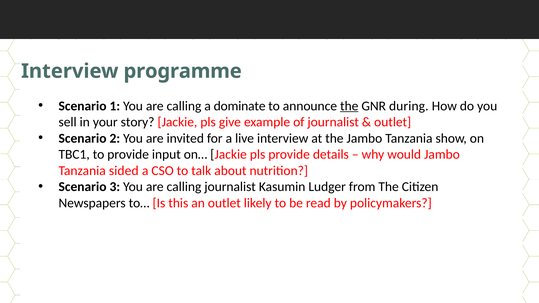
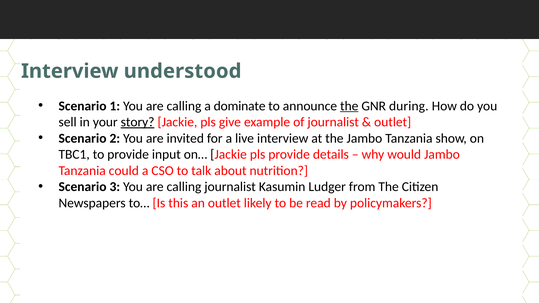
programme: programme -> understood (183, 71)
story underline: none -> present (138, 122)
sided: sided -> could (124, 171)
